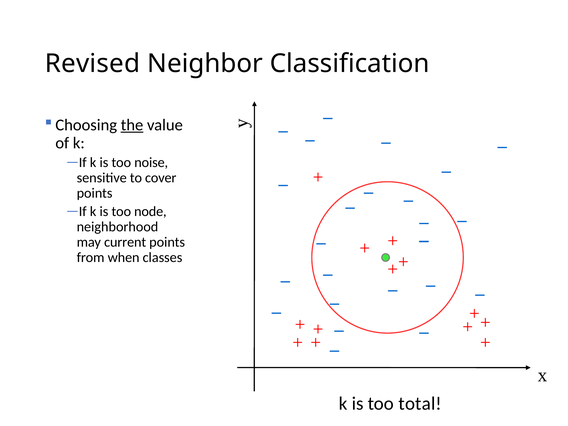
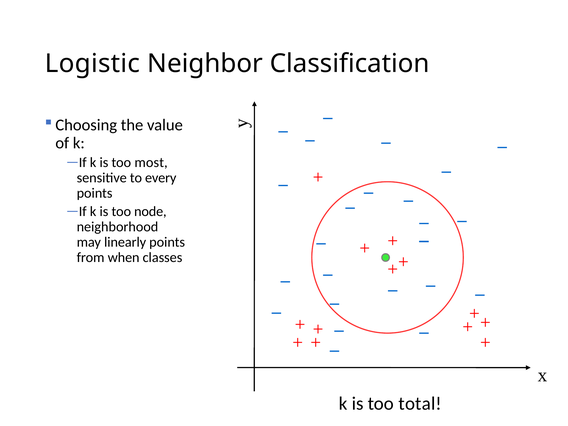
Revised: Revised -> Logistic (92, 64)
the underline: present -> none (132, 125)
noise: noise -> most (151, 163)
cover: cover -> every (161, 178)
current: current -> linearly (125, 242)
